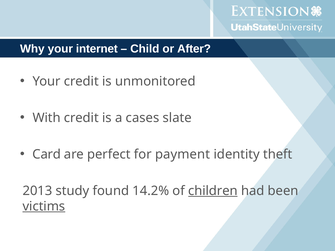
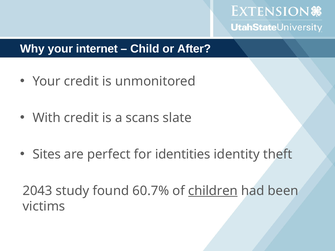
cases: cases -> scans (143, 118)
Card: Card -> Sites (47, 154)
payment: payment -> identities (183, 154)
2013: 2013 -> 2043 (37, 191)
14.2%: 14.2% -> 60.7% (151, 191)
victims underline: present -> none (44, 207)
